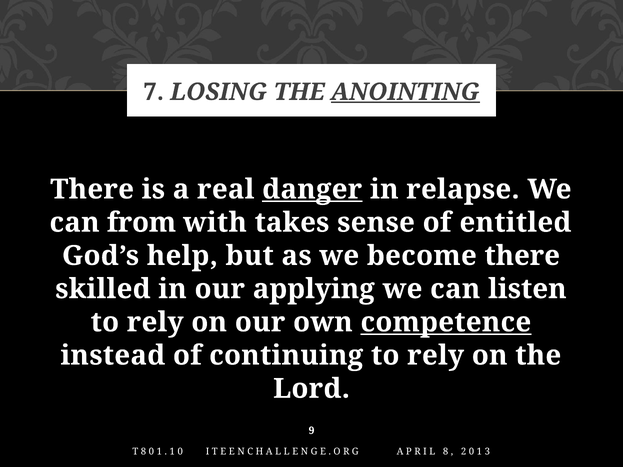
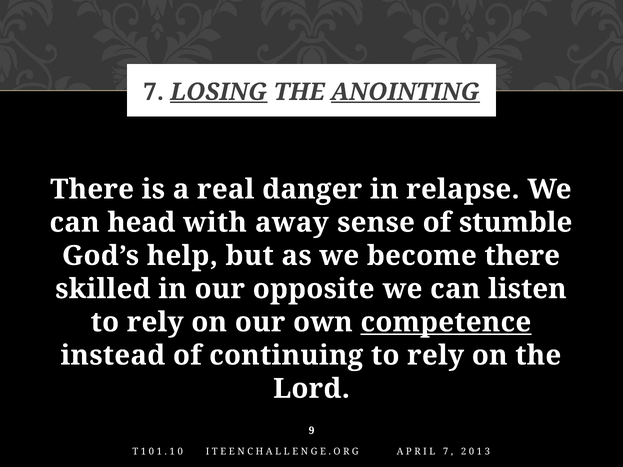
LOSING underline: none -> present (219, 92)
danger underline: present -> none (312, 189)
from: from -> head (141, 223)
takes: takes -> away (292, 223)
entitled: entitled -> stumble (516, 223)
applying: applying -> opposite (314, 289)
8: 8 -> 1 (144, 452)
8: 8 -> 7 (446, 452)
